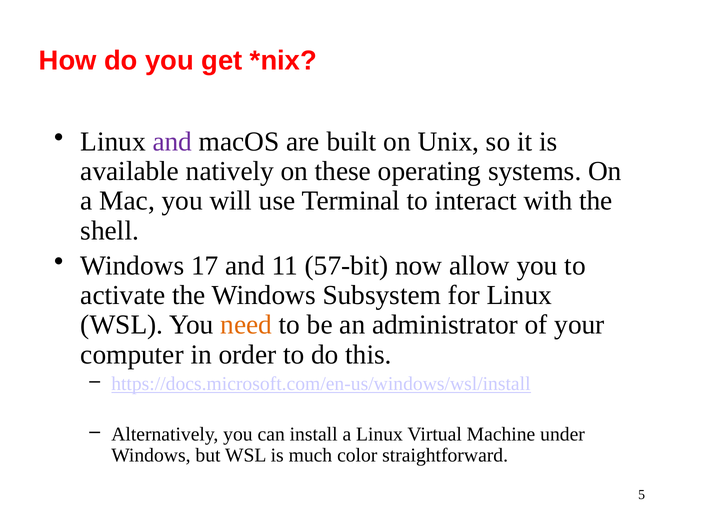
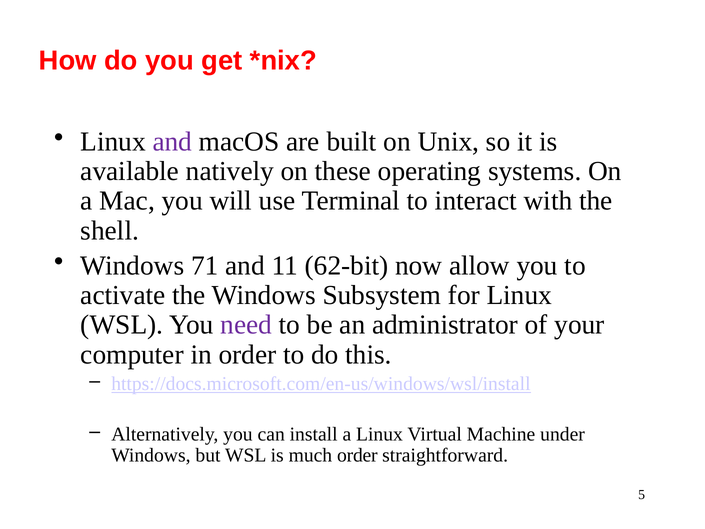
17: 17 -> 71 (205, 266)
57-bit: 57-bit -> 62-bit (347, 266)
need colour: orange -> purple (246, 325)
much color: color -> order (357, 455)
